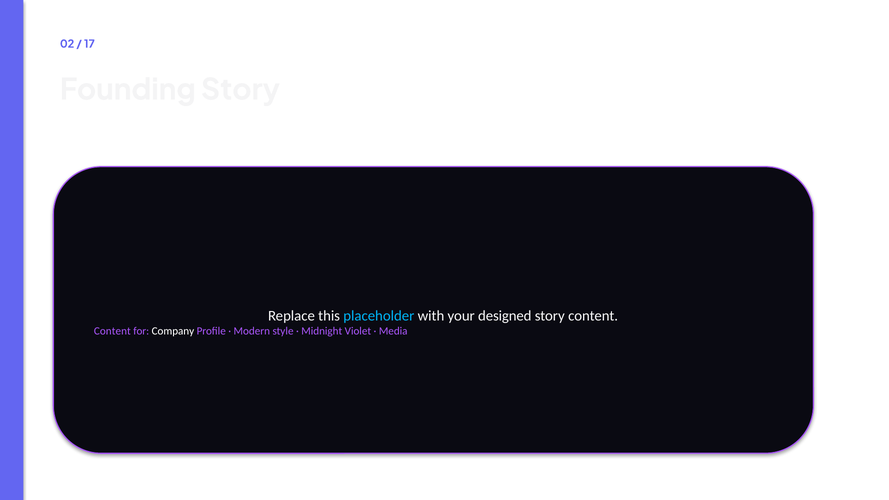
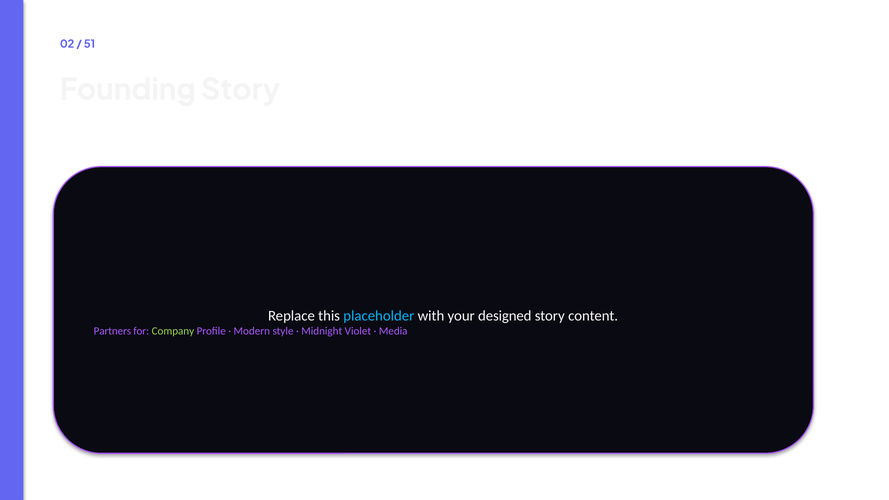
17: 17 -> 51 (89, 44)
Content: Content -> Partners (112, 331)
Company colour: white -> light green (173, 331)
